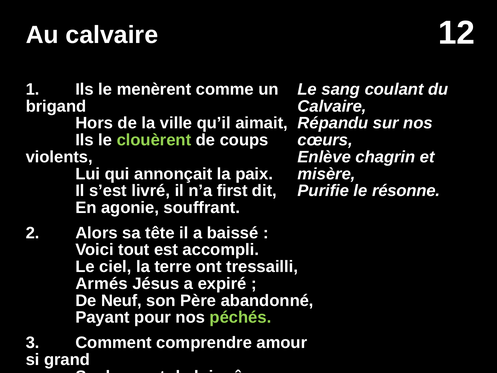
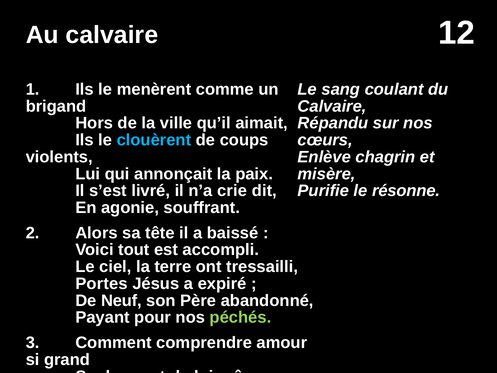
clouèrent colour: light green -> light blue (154, 140)
first: first -> crie (232, 191)
Armés: Armés -> Portes (102, 283)
